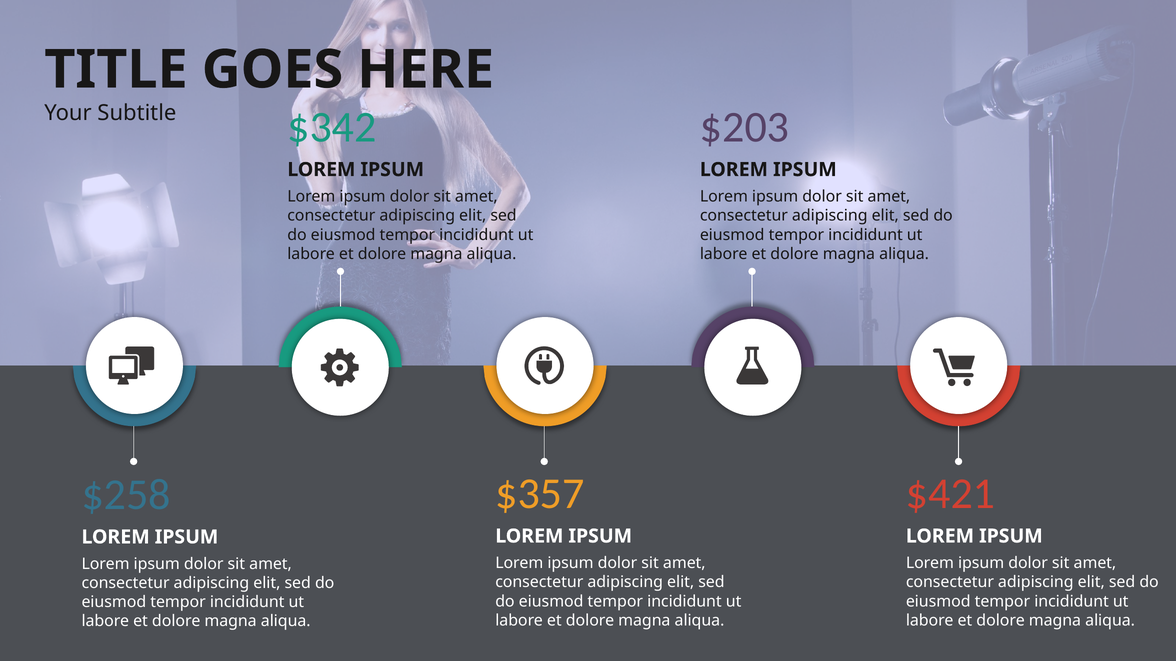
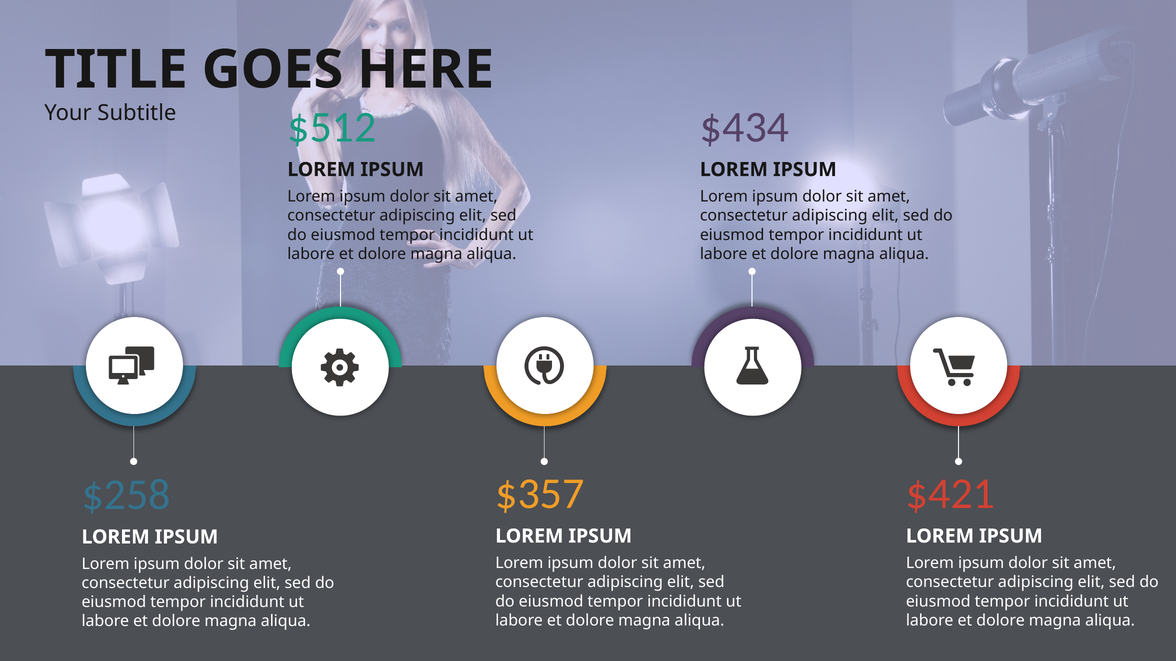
$342: $342 -> $512 (332, 127)
$203: $203 -> $434 (745, 127)
